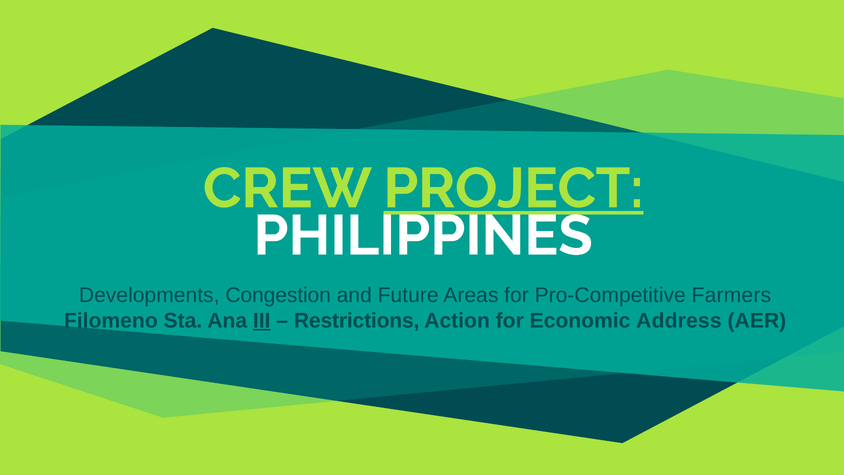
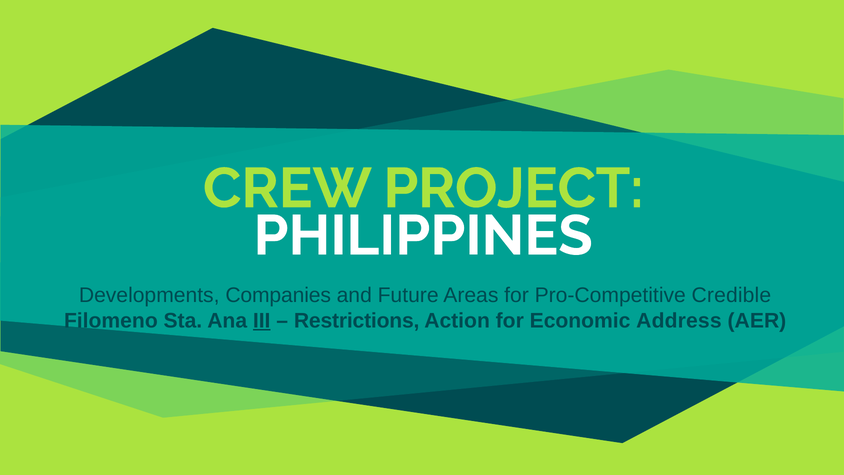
PROJECT underline: present -> none (514, 189)
Congestion: Congestion -> Companies (278, 295)
Farmers: Farmers -> Credible (731, 295)
